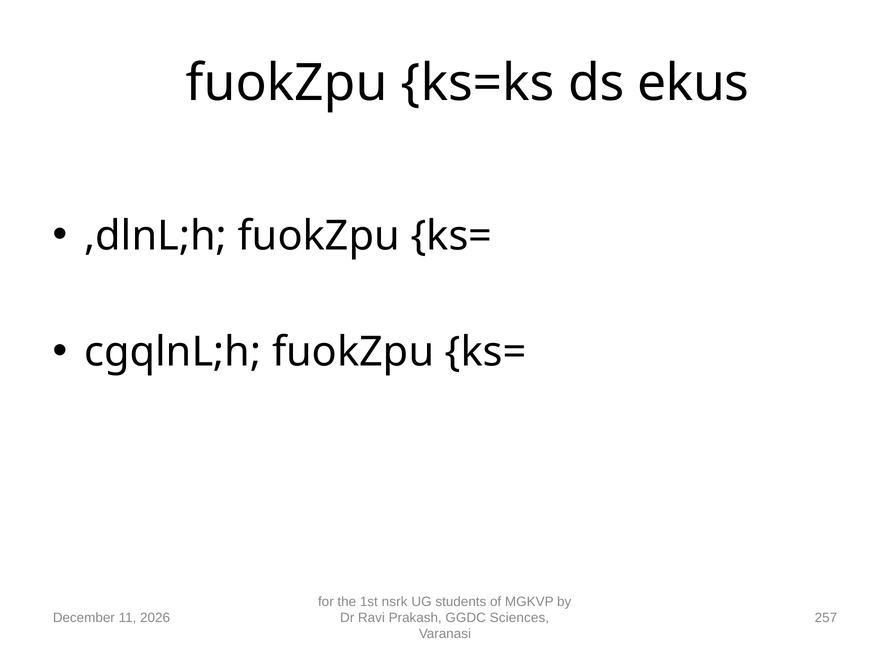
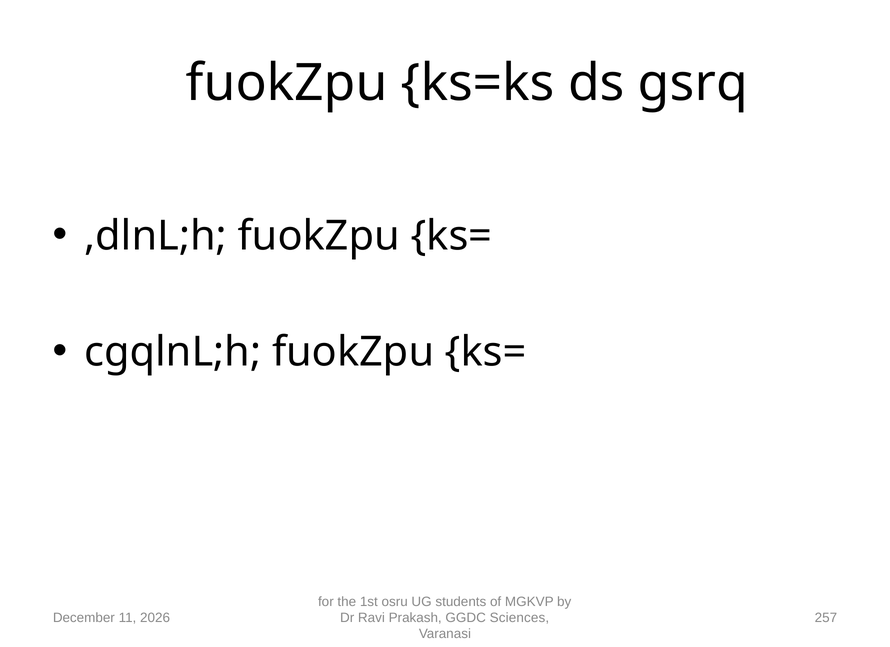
ekus: ekus -> gsrq (693, 83)
nsrk: nsrk -> osru (395, 602)
